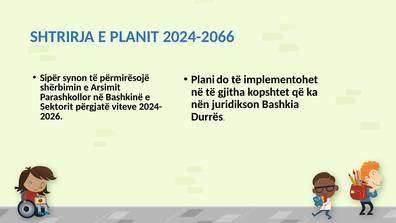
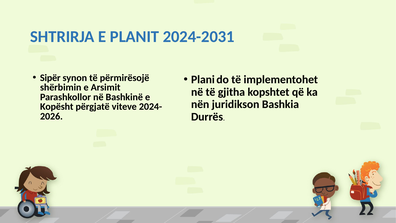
2024-2066: 2024-2066 -> 2024-2031 (199, 37)
Sektorit: Sektorit -> Kopësht (57, 107)
